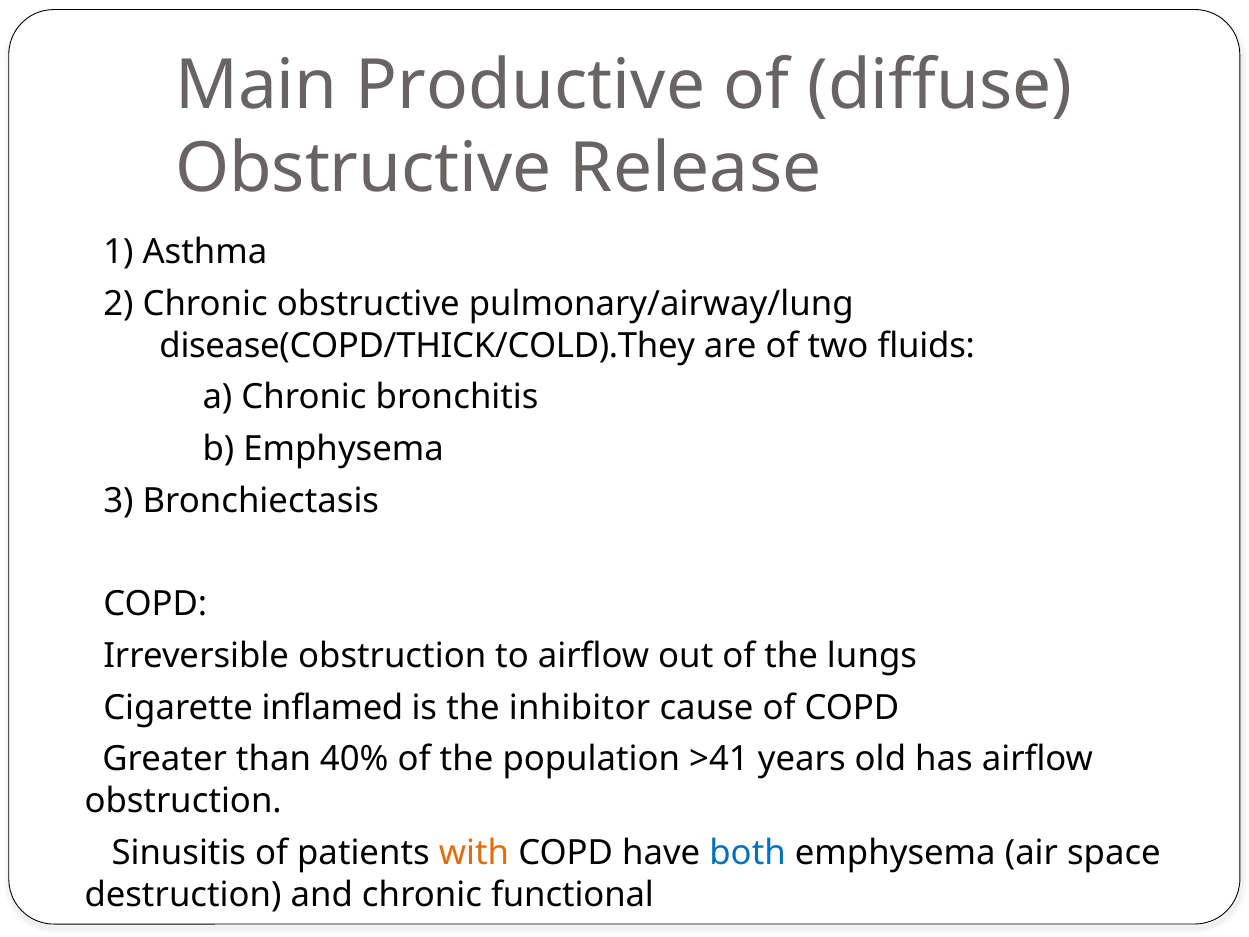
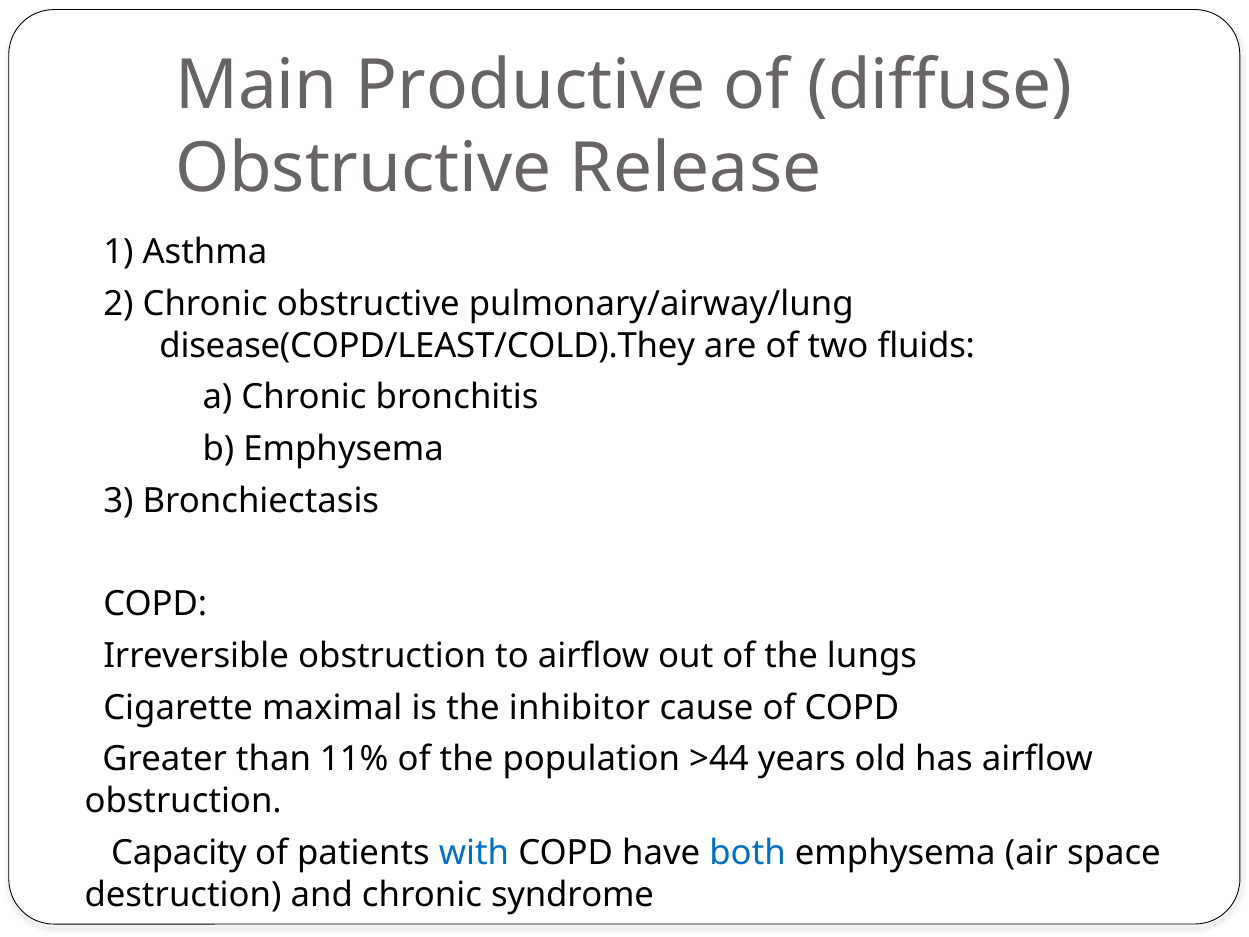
disease(COPD/THICK/COLD).They: disease(COPD/THICK/COLD).They -> disease(COPD/LEAST/COLD).They (427, 345)
inflamed: inflamed -> maximal (332, 708)
40%: 40% -> 11% (354, 759)
>41: >41 -> >44 (719, 759)
Sinusitis: Sinusitis -> Capacity (179, 853)
with colour: orange -> blue (474, 853)
functional: functional -> syndrome (573, 894)
